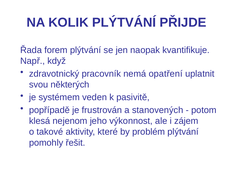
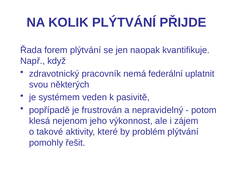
opatření: opatření -> federální (166, 74)
stanovených: stanovených -> nepravidelný (158, 110)
